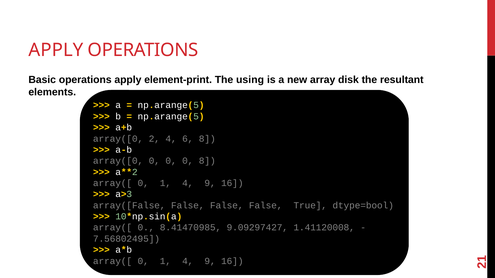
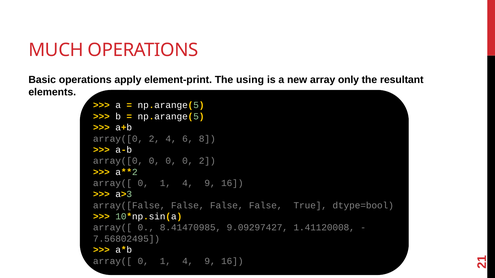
APPLY: APPLY -> MUCH (56, 50)
disk: disk -> only (348, 80)
0 8: 8 -> 2 (207, 161)
